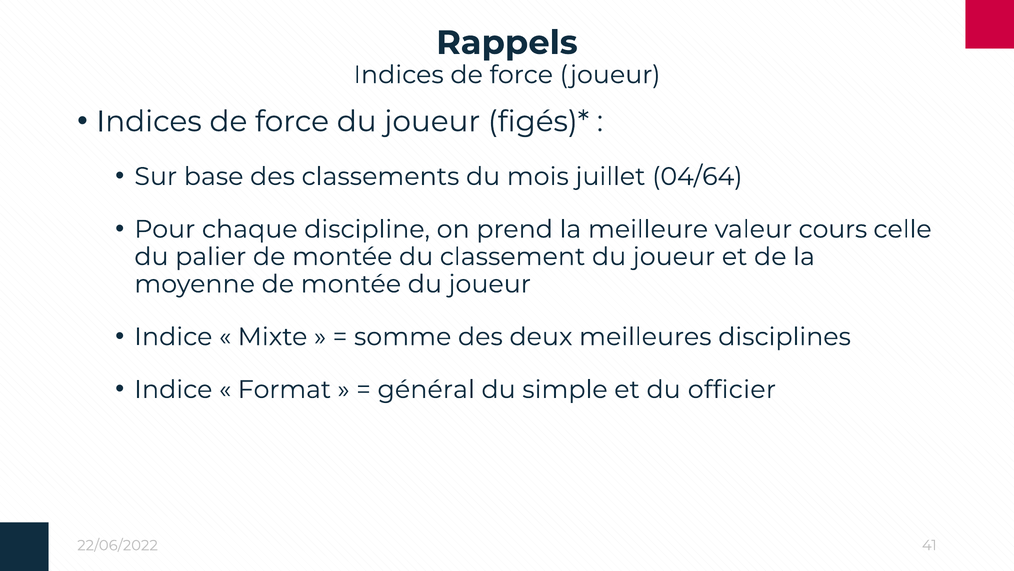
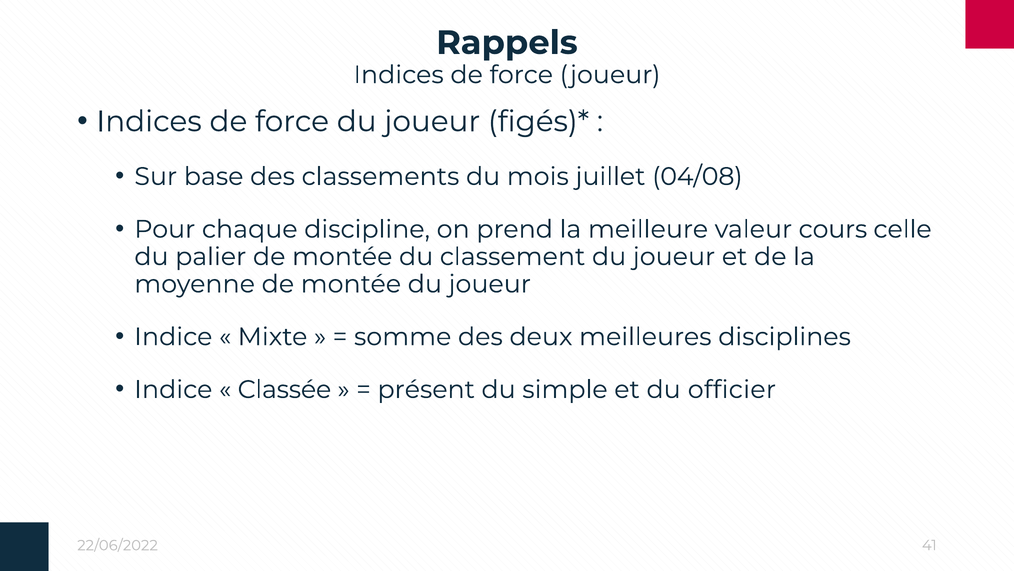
04/64: 04/64 -> 04/08 (697, 176)
Format: Format -> Classée (284, 389)
général: général -> présent (426, 389)
